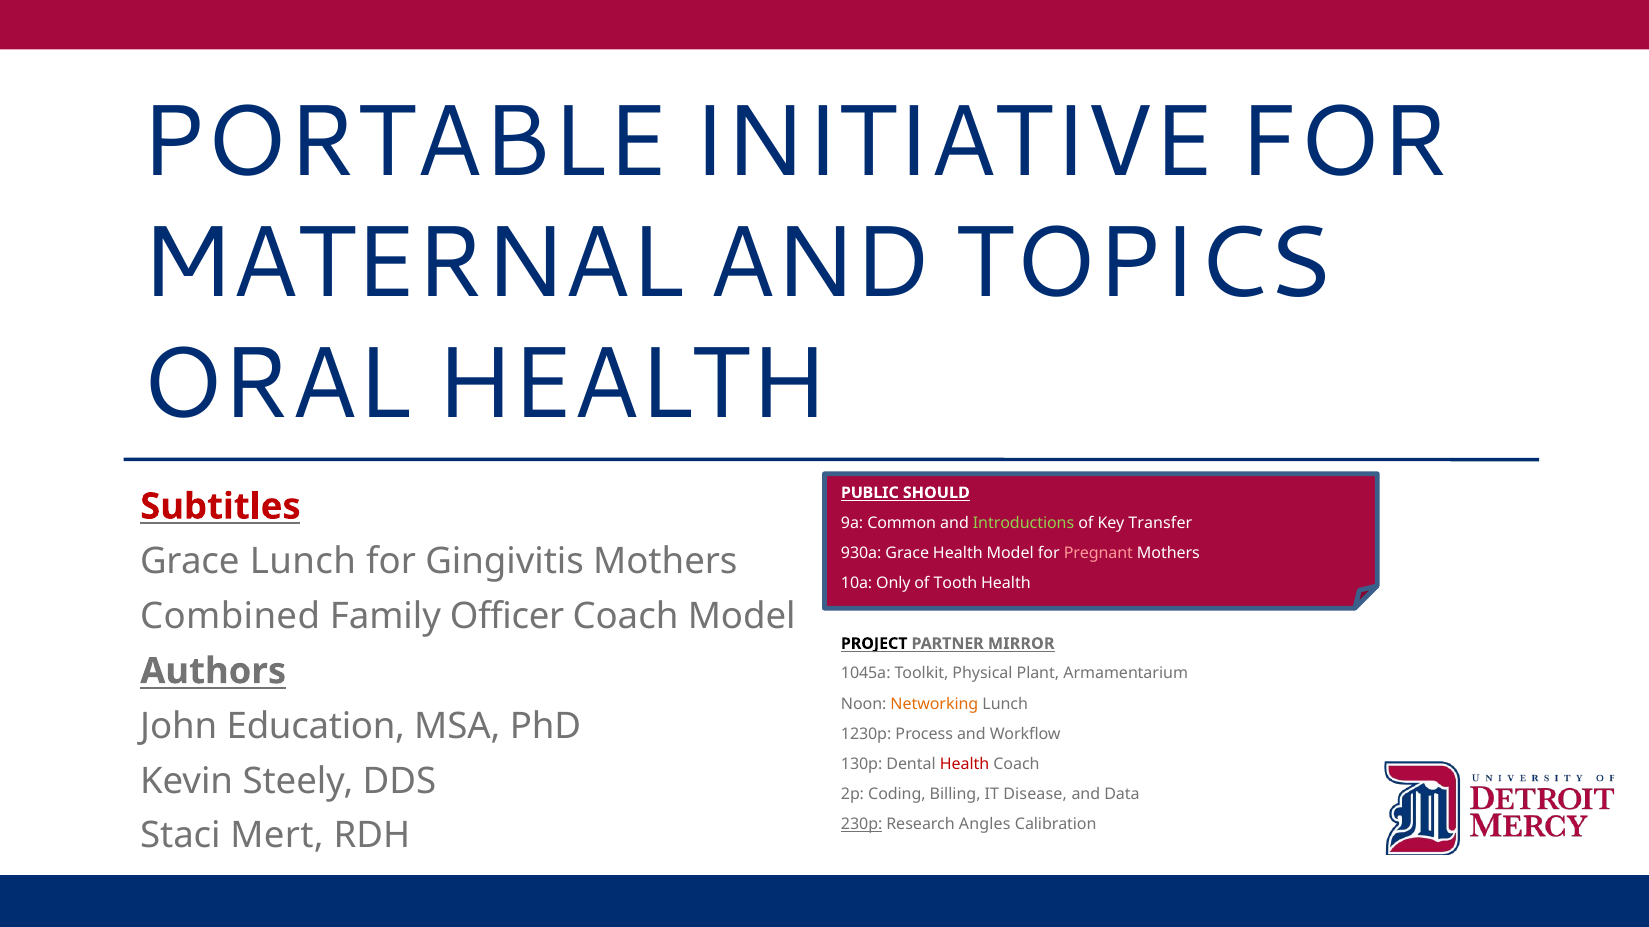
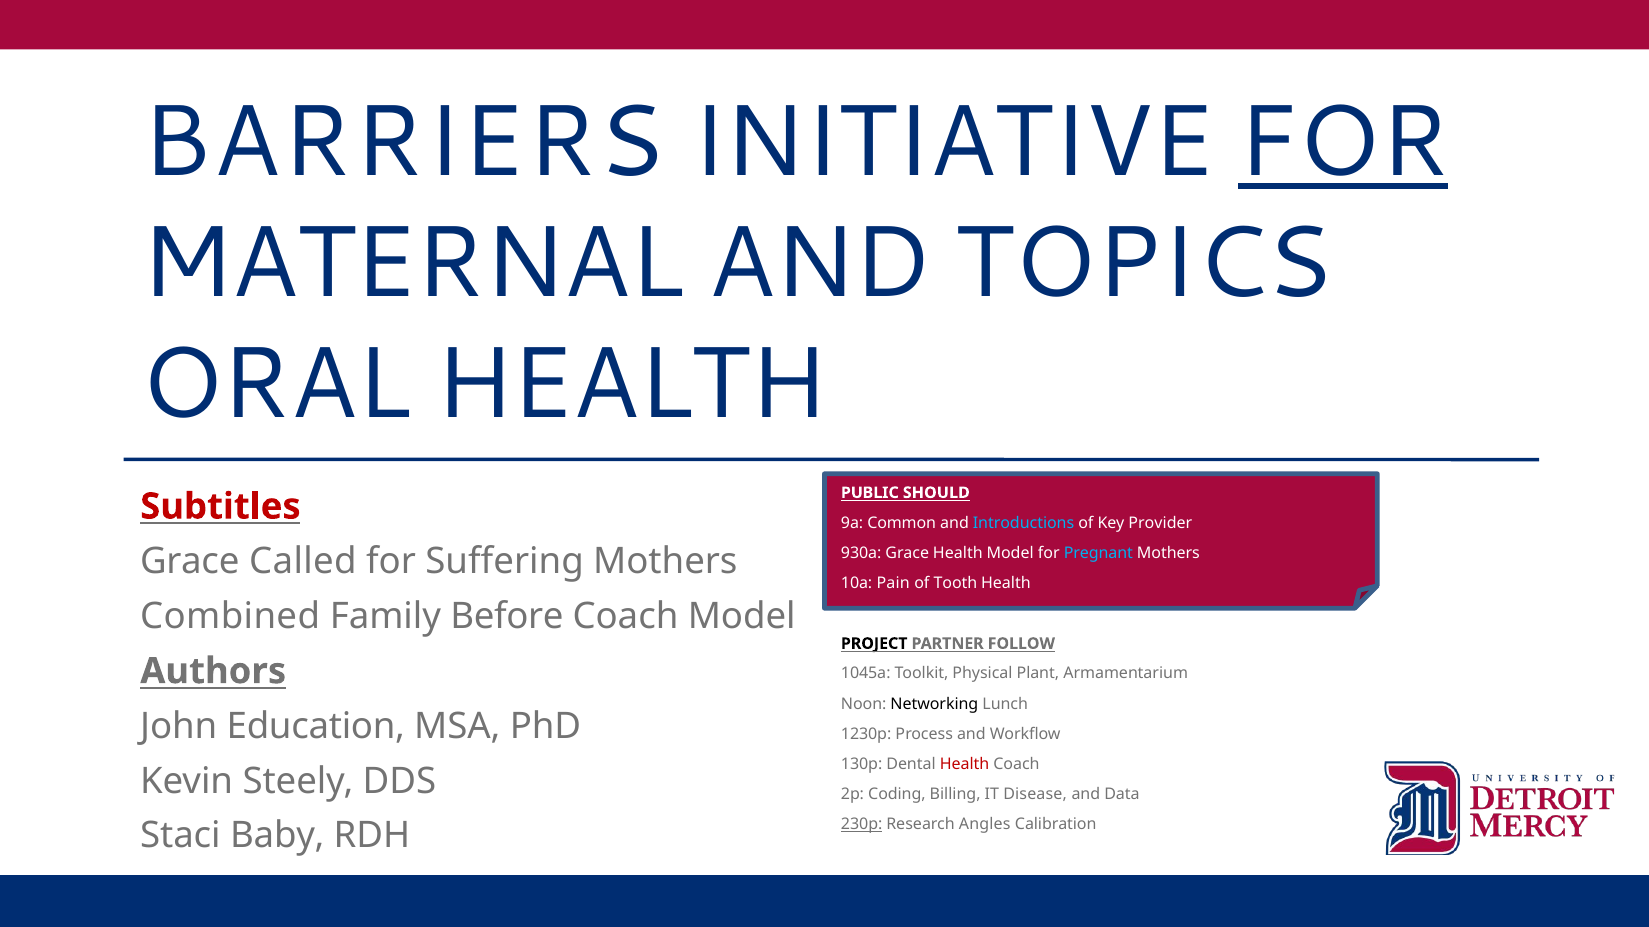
PORTABLE: PORTABLE -> BARRIERS (403, 143)
FOR underline: none -> present (1344, 143)
Introductions colour: light green -> light blue (1024, 523)
Transfer: Transfer -> Provider (1160, 523)
Pregnant colour: pink -> light blue (1098, 553)
Grace Lunch: Lunch -> Called (303, 562)
Gingivitis: Gingivitis -> Suffering (505, 562)
Only: Only -> Pain (893, 584)
Officer: Officer -> Before (507, 617)
MIRROR: MIRROR -> FOLLOW (1021, 644)
Networking colour: orange -> black (934, 704)
Mert: Mert -> Baby (277, 836)
